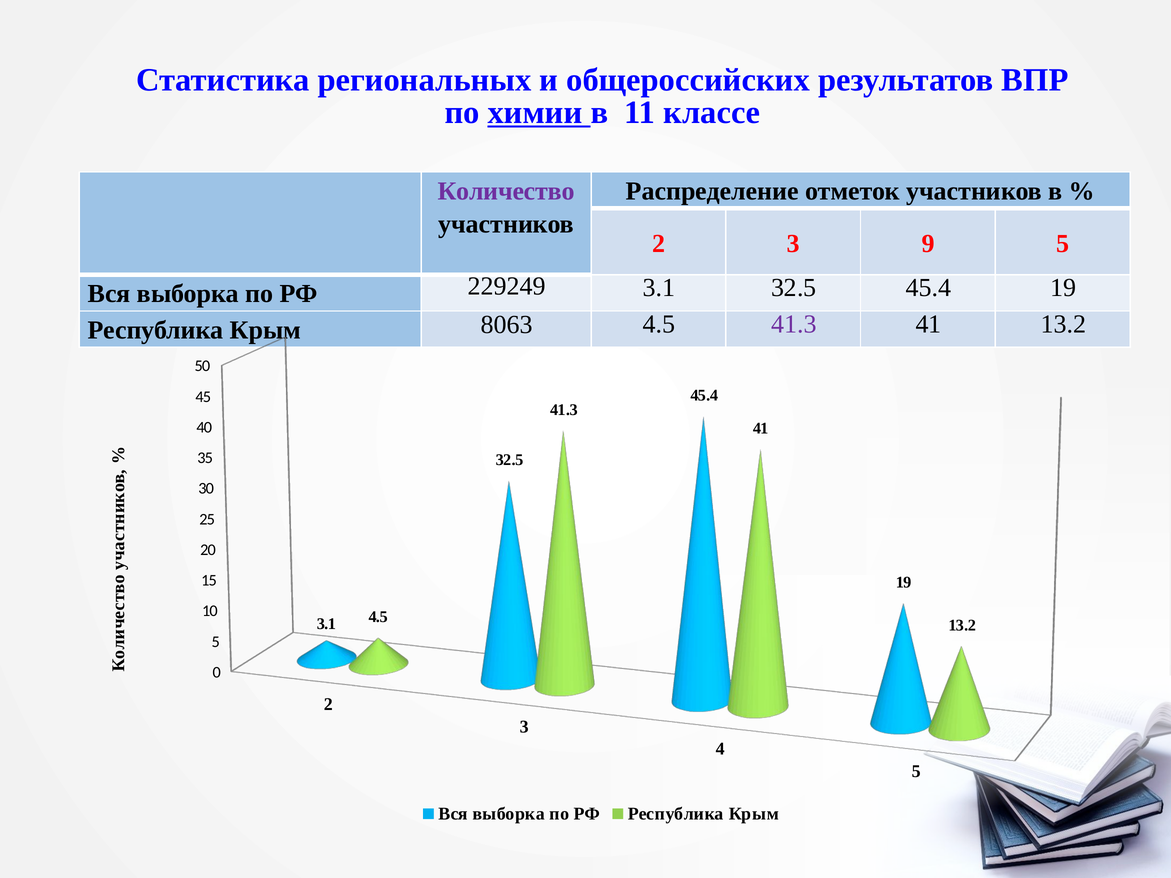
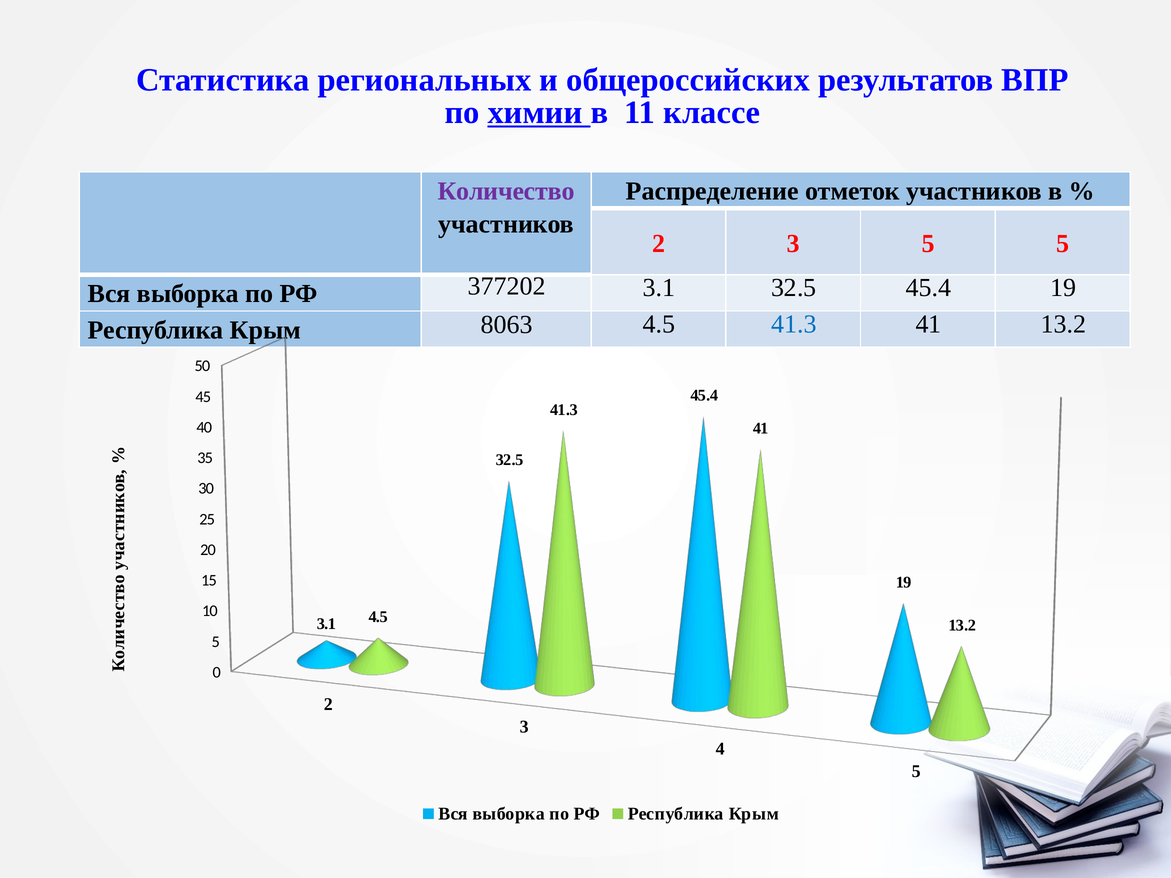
3 9: 9 -> 5 (928, 244)
229249: 229249 -> 377202 (507, 286)
41.3 colour: purple -> blue (794, 324)
